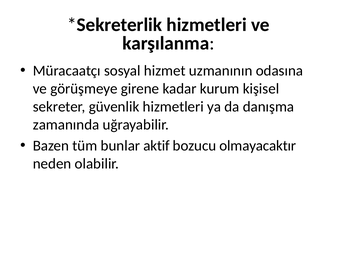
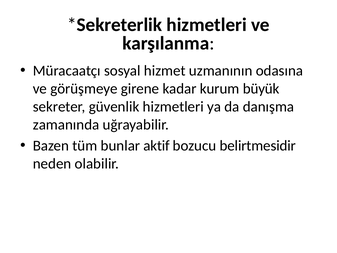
kişisel: kişisel -> büyük (261, 89)
olmayacaktır: olmayacaktır -> belirtmesidir (258, 146)
